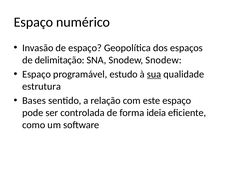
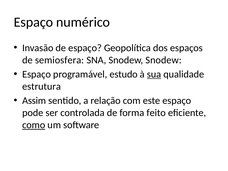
delimitação: delimitação -> semiosfera (60, 60)
Bases: Bases -> Assim (34, 101)
ideia: ideia -> feito (156, 113)
como underline: none -> present (34, 125)
